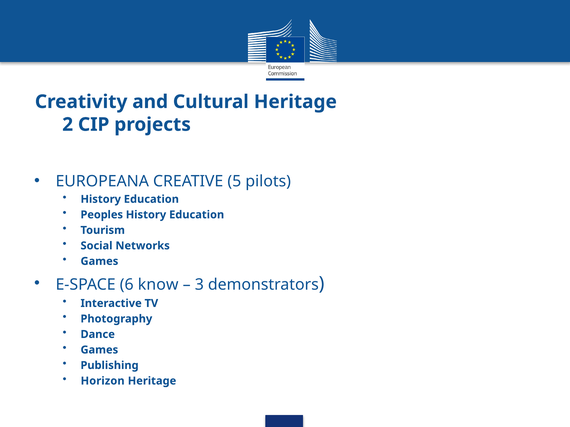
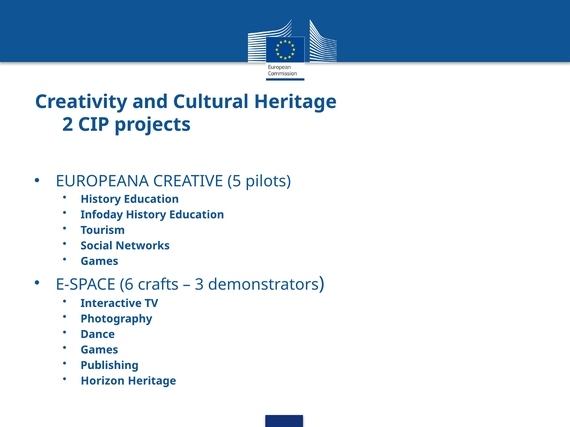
Peoples: Peoples -> Infoday (102, 215)
know: know -> crafts (158, 285)
